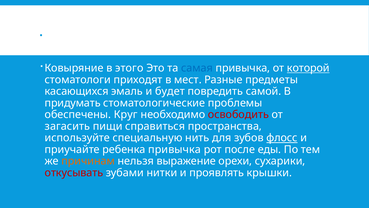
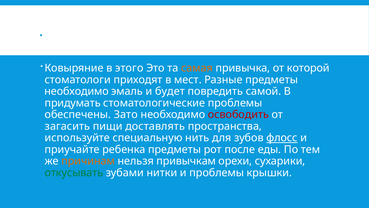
самая colour: blue -> orange (197, 68)
которой underline: present -> none (308, 68)
касающихся: касающихся -> необходимо (77, 91)
Круг: Круг -> Зато (126, 114)
справиться: справиться -> доставлять (155, 126)
ребенка привычка: привычка -> предметы (175, 149)
выражение: выражение -> привычкам (186, 161)
откусывать colour: red -> green (74, 172)
и проявлять: проявлять -> проблемы (217, 172)
